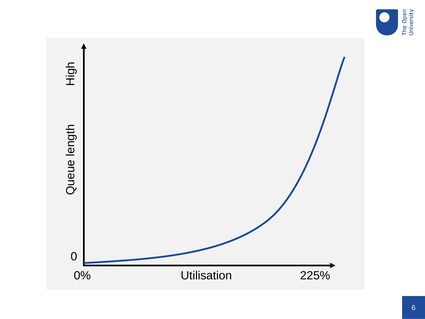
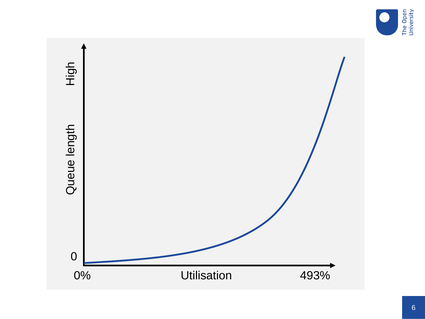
225%: 225% -> 493% (315, 275)
